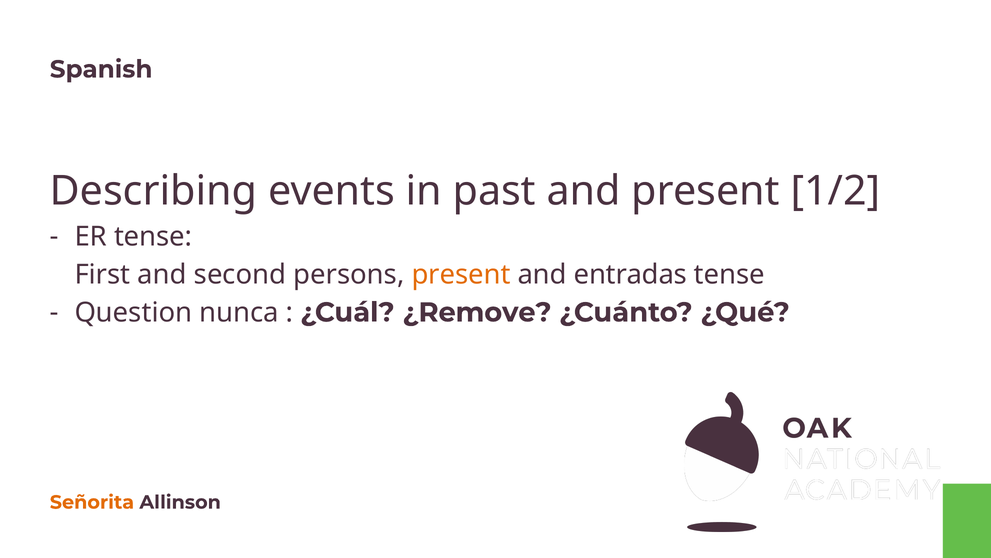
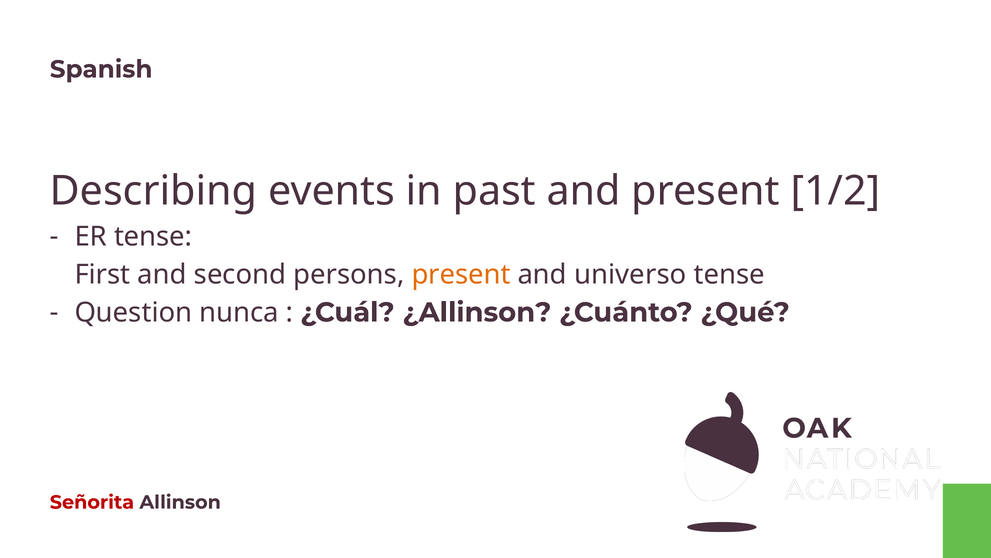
entradas: entradas -> universo (630, 274)
¿Remove: ¿Remove -> ¿Allinson (477, 312)
Señorita colour: orange -> red (92, 502)
